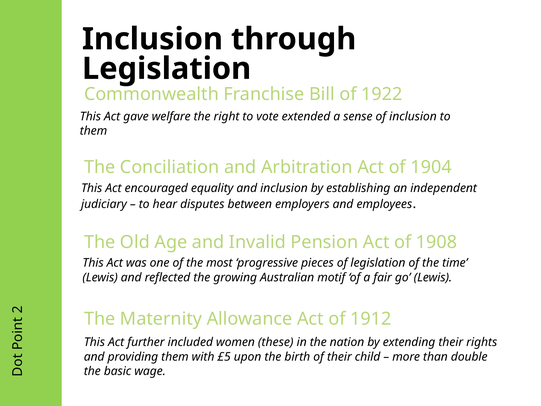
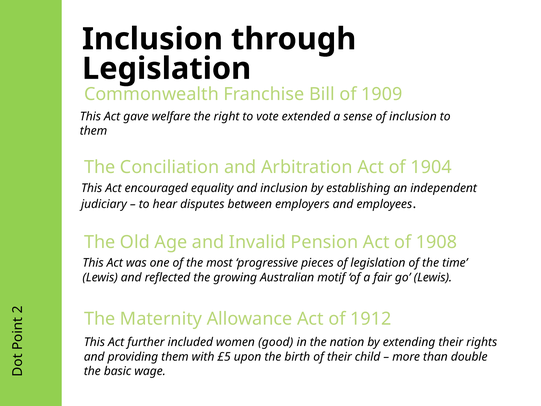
1922: 1922 -> 1909 (382, 94)
these: these -> good (276, 342)
